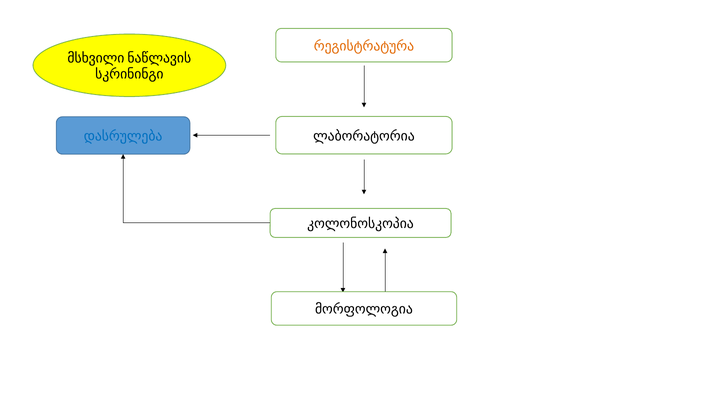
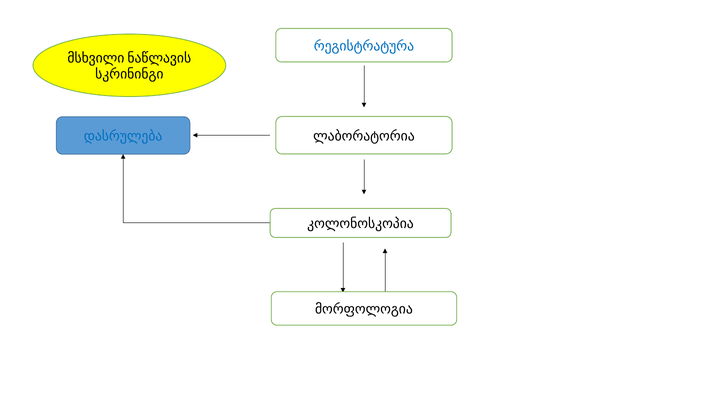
რეგისტრატურა colour: orange -> blue (364, 46)
